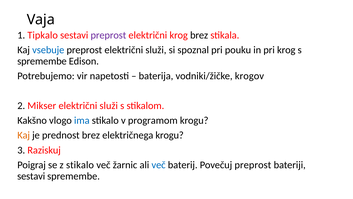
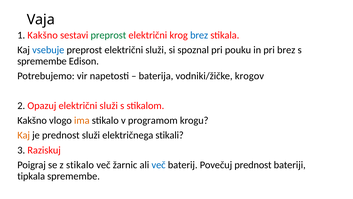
1 Tipkalo: Tipkalo -> Kakšno (43, 35)
preprost colour: purple -> green (108, 35)
brez colour: black -> blue (199, 35)
pri krog: krog -> brez (286, 50)
Mikser: Mikser -> Opazuj (42, 105)
ima colour: blue -> orange (82, 120)
prednost brez: brez -> služi (91, 135)
električnega krogu: krogu -> stikali (170, 135)
Povečuj preprost: preprost -> prednost (253, 165)
sestavi: sestavi -> tipkala (31, 176)
